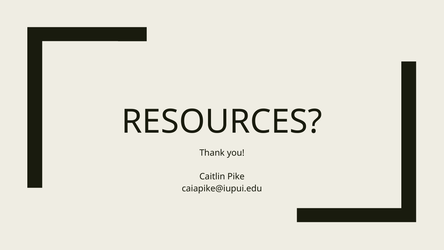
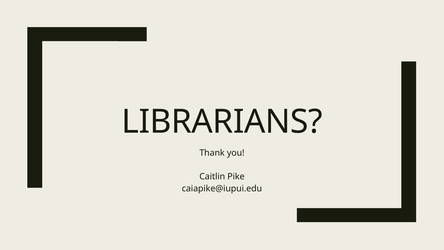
RESOURCES: RESOURCES -> LIBRARIANS (222, 122)
